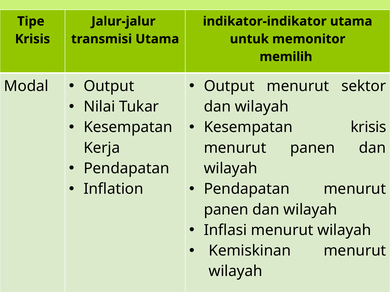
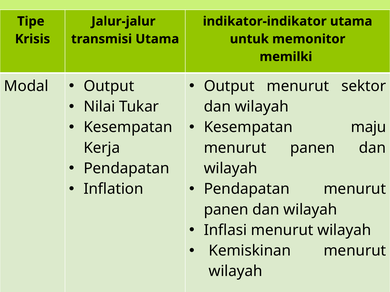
memilih: memilih -> memilki (286, 57)
Kesempatan krisis: krisis -> maju (369, 127)
